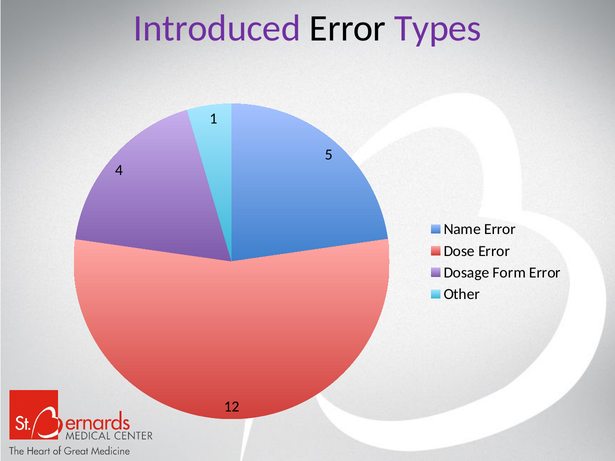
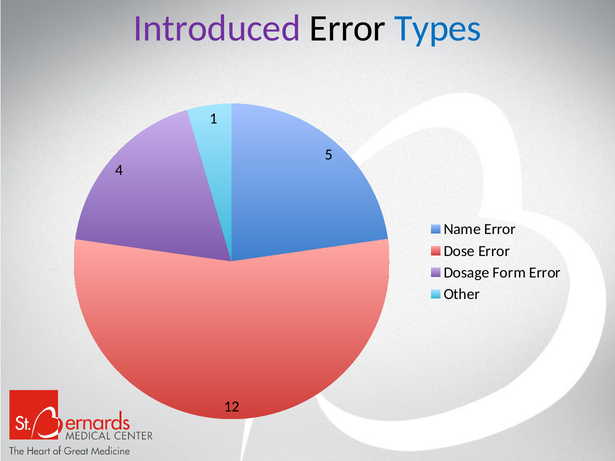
Types colour: purple -> blue (438, 29)
